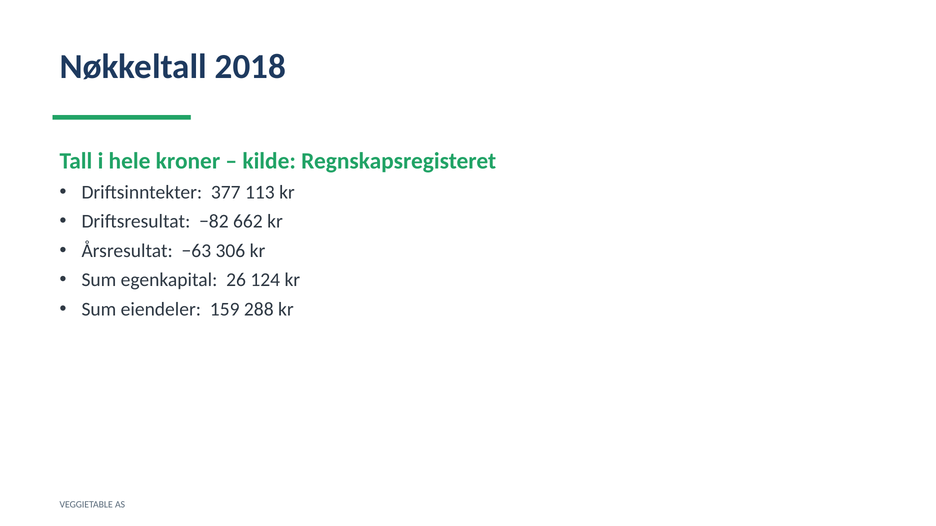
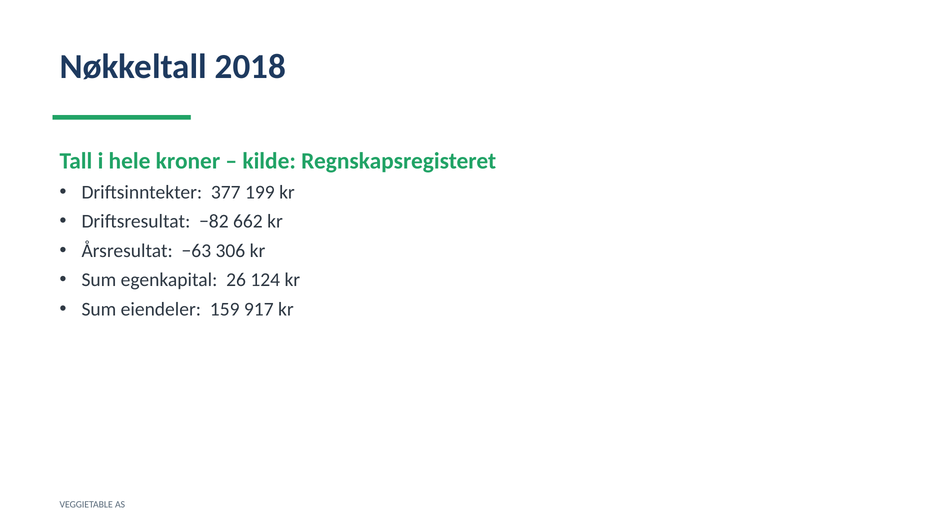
113: 113 -> 199 (260, 192)
288: 288 -> 917 (259, 310)
